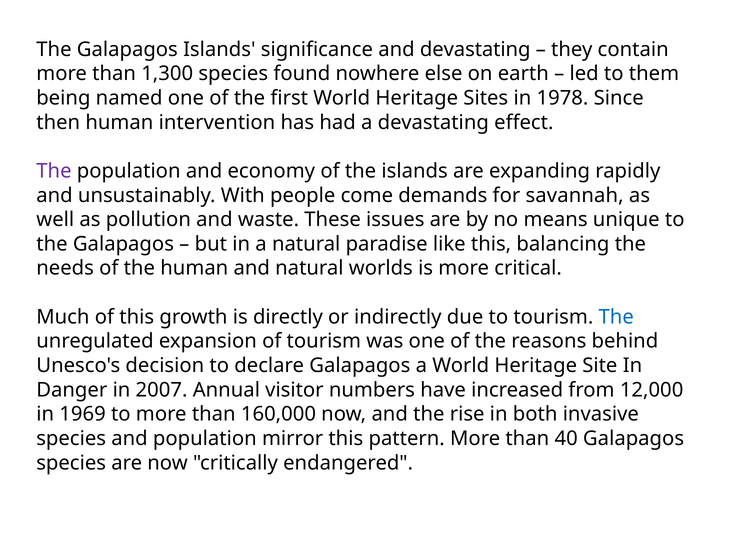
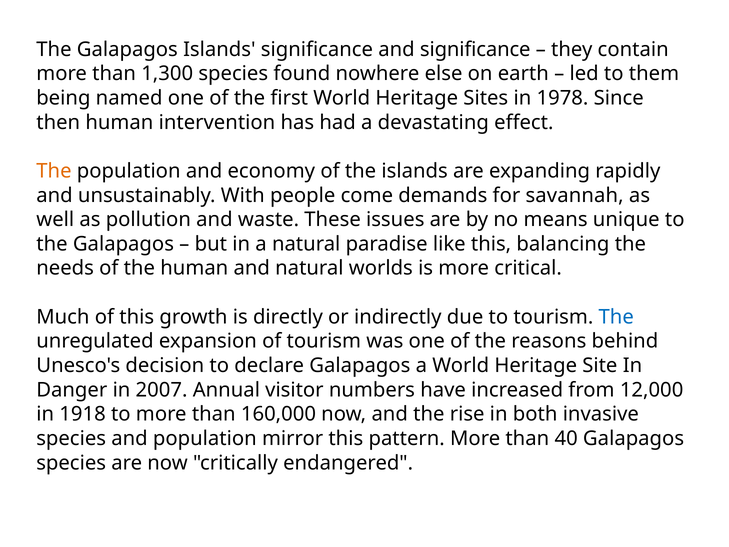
and devastating: devastating -> significance (475, 49)
The colour: purple -> orange (54, 171)
1969: 1969 -> 1918 (83, 414)
